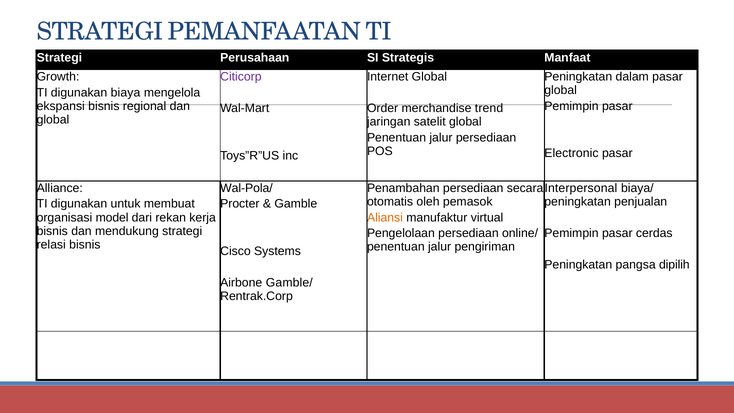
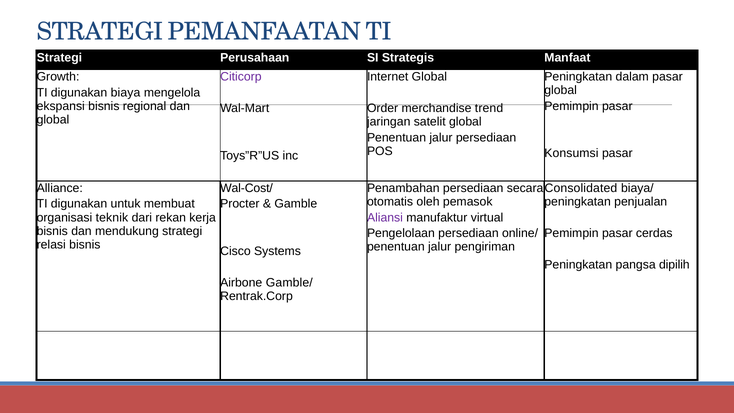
Electronic: Electronic -> Konsumsi (571, 153)
Wal-Pola/: Wal-Pola/ -> Wal-Cost/ (246, 188)
Interpersonal: Interpersonal -> Consolidated (581, 188)
model: model -> teknik (112, 217)
Aliansi colour: orange -> purple (385, 217)
